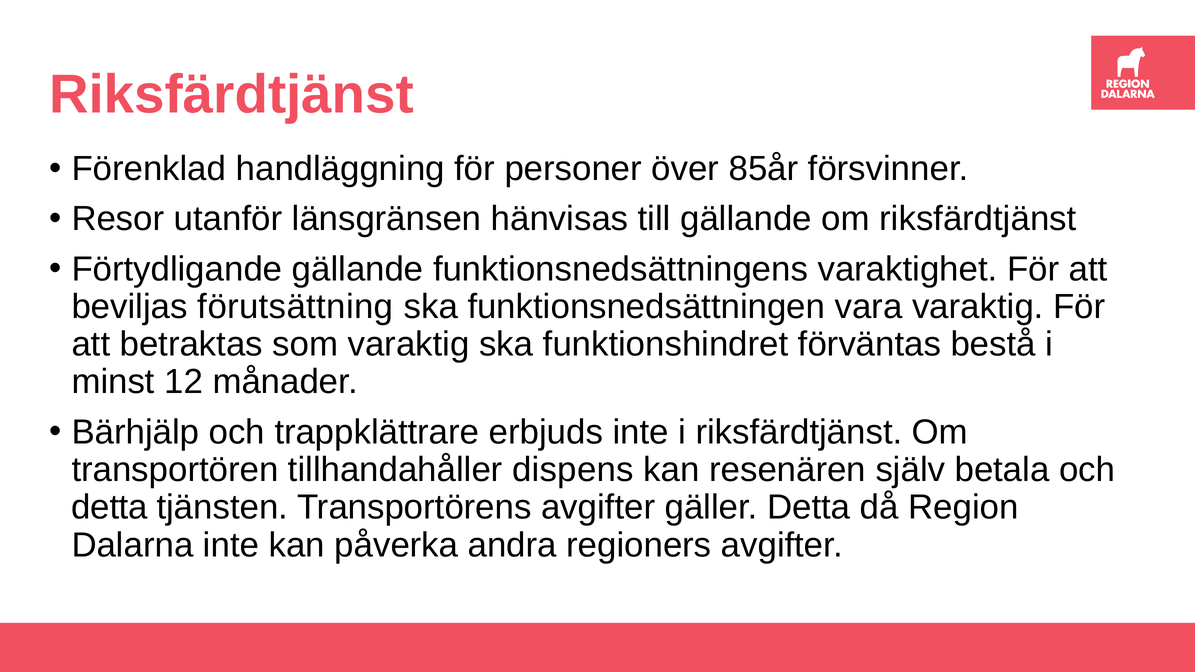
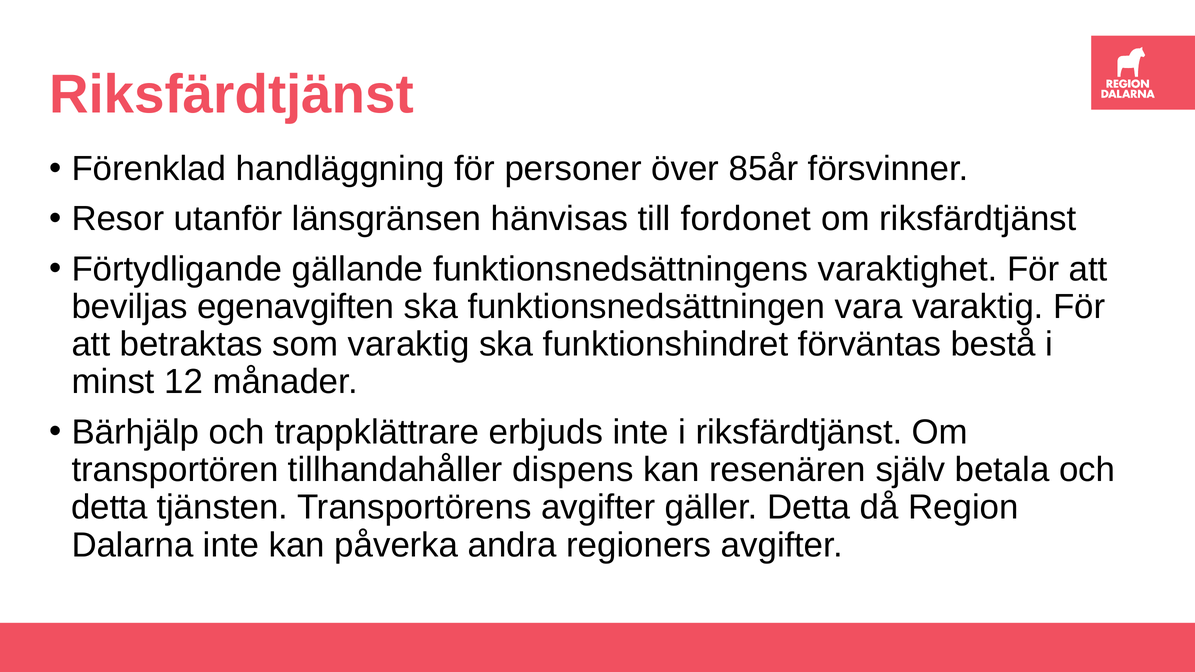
till gällande: gällande -> fordonet (746, 219)
förutsättning: förutsättning -> egenavgiften (296, 307)
